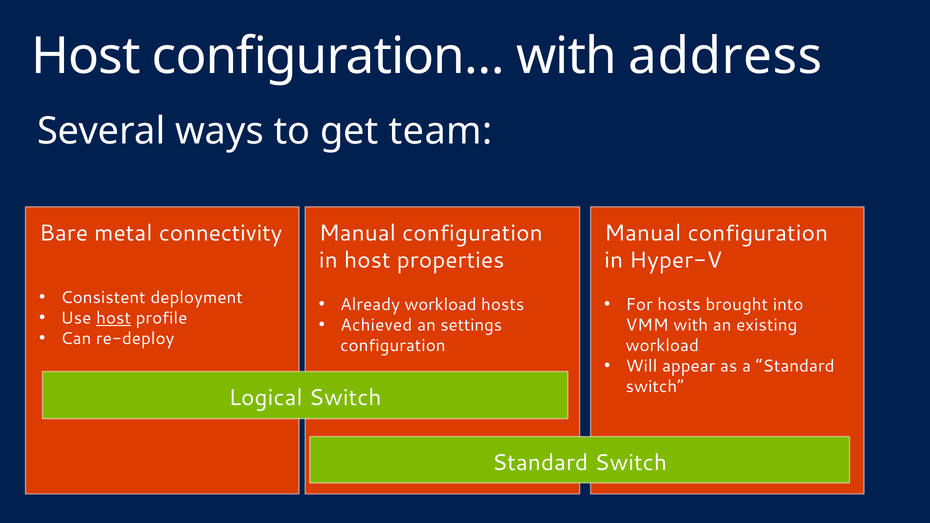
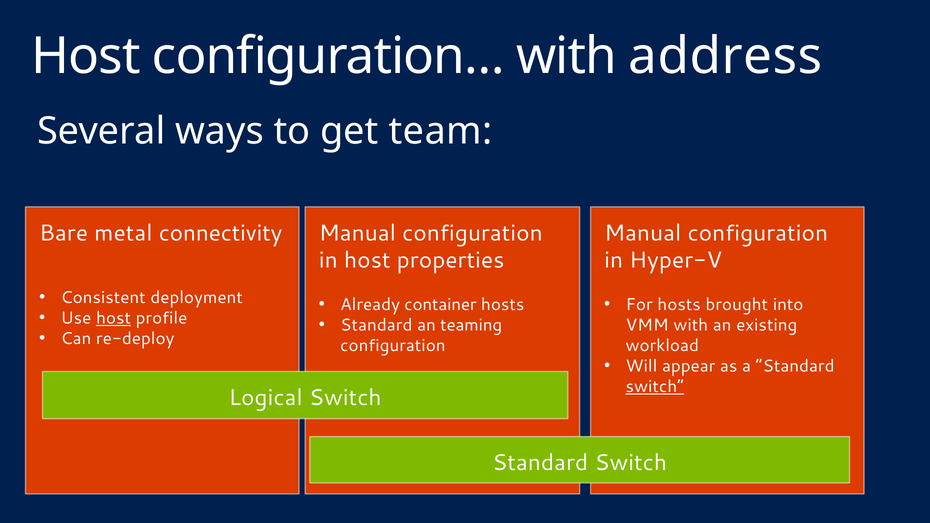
Already workload: workload -> container (441, 304)
Achieved: Achieved -> Standard (376, 325)
settings: settings -> teaming (471, 325)
switch underline: none -> present (655, 386)
